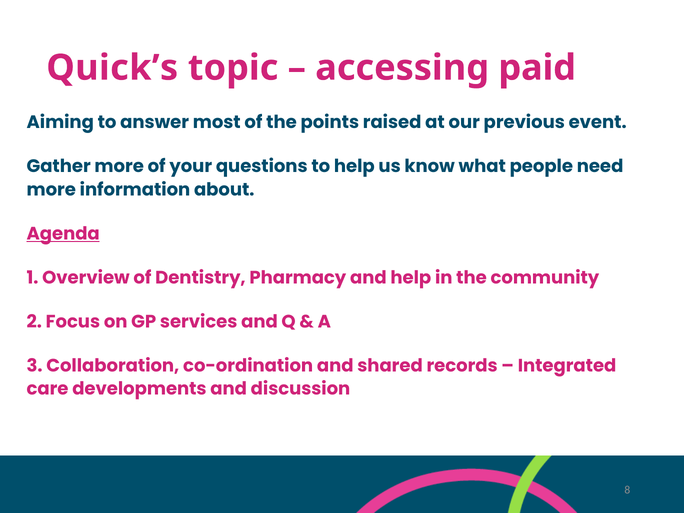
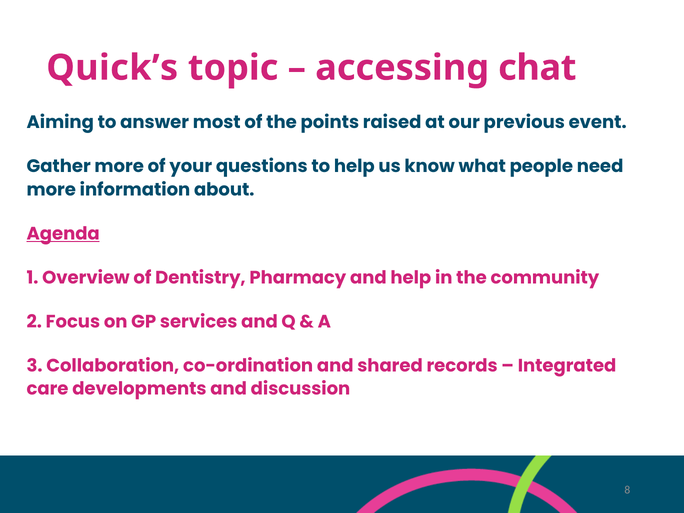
paid: paid -> chat (537, 68)
